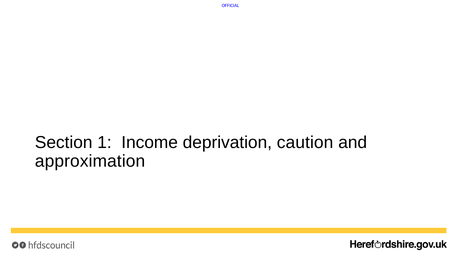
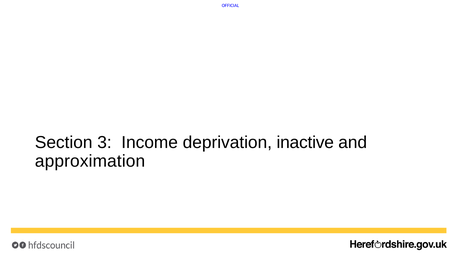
1: 1 -> 3 (104, 143)
caution: caution -> inactive (305, 143)
